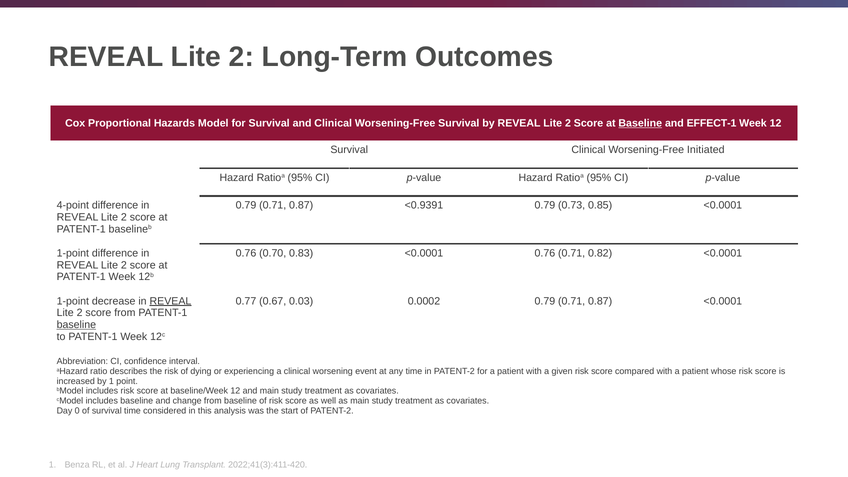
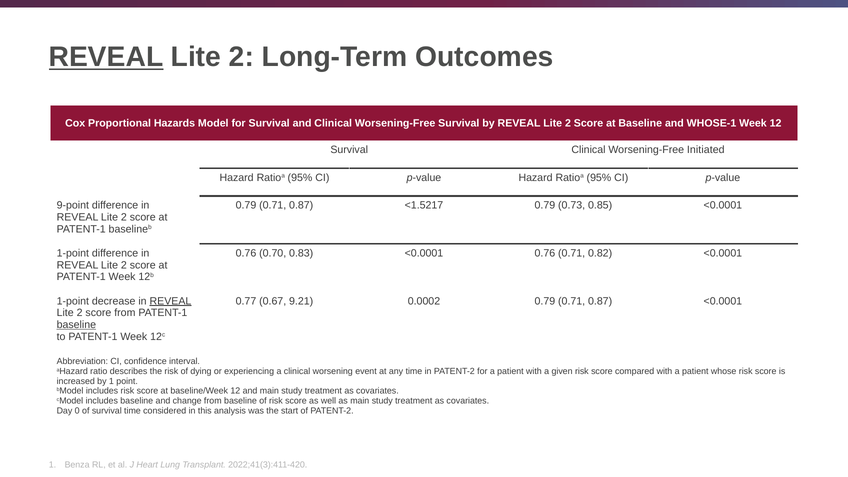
REVEAL underline: none -> present (106, 57)
Baseline underline: present -> none (640, 123)
EFFECT-1: EFFECT-1 -> WHOSE-1 (711, 123)
4-point: 4-point -> 9-point (73, 205)
<0.9391: <0.9391 -> <1.5217 (424, 205)
0.03: 0.03 -> 9.21 (301, 301)
